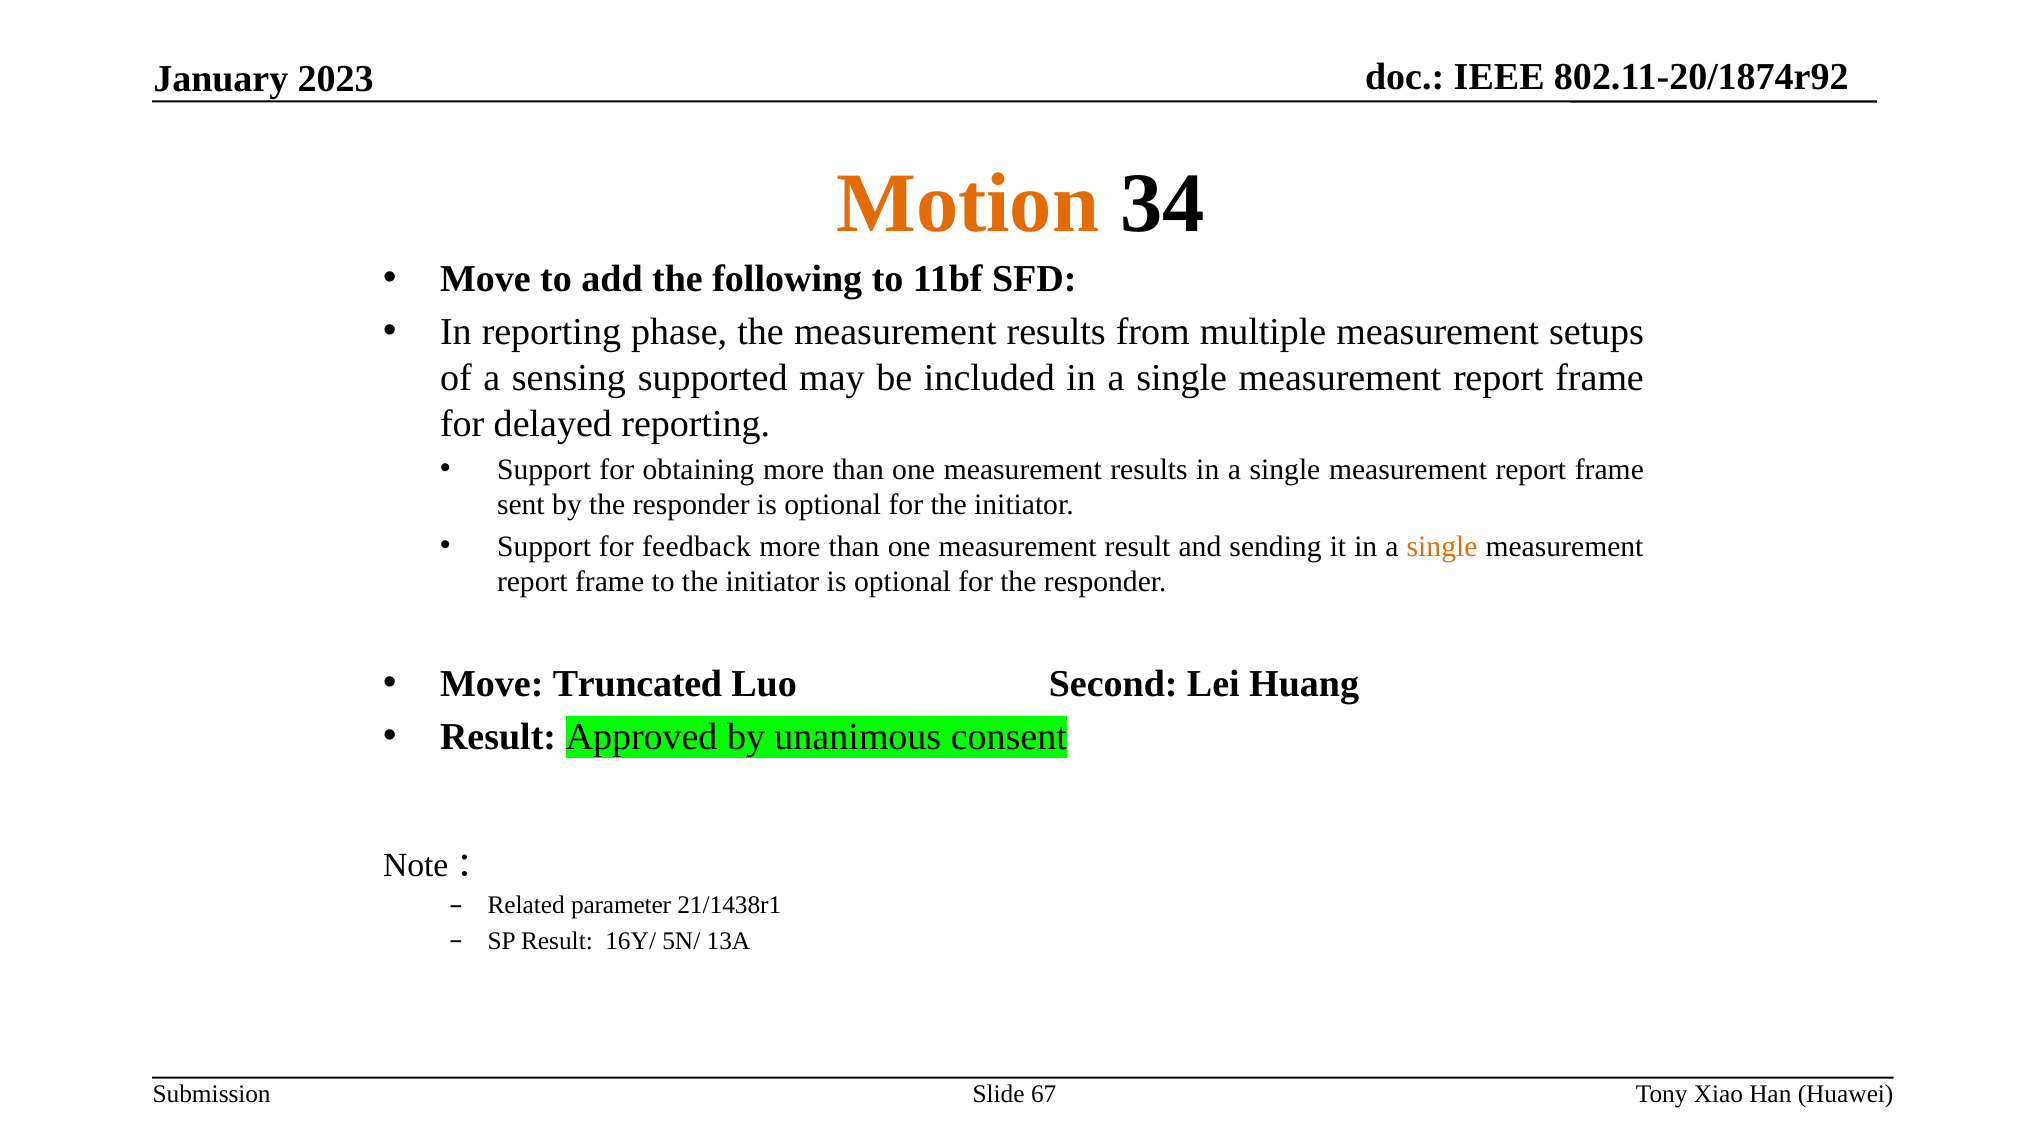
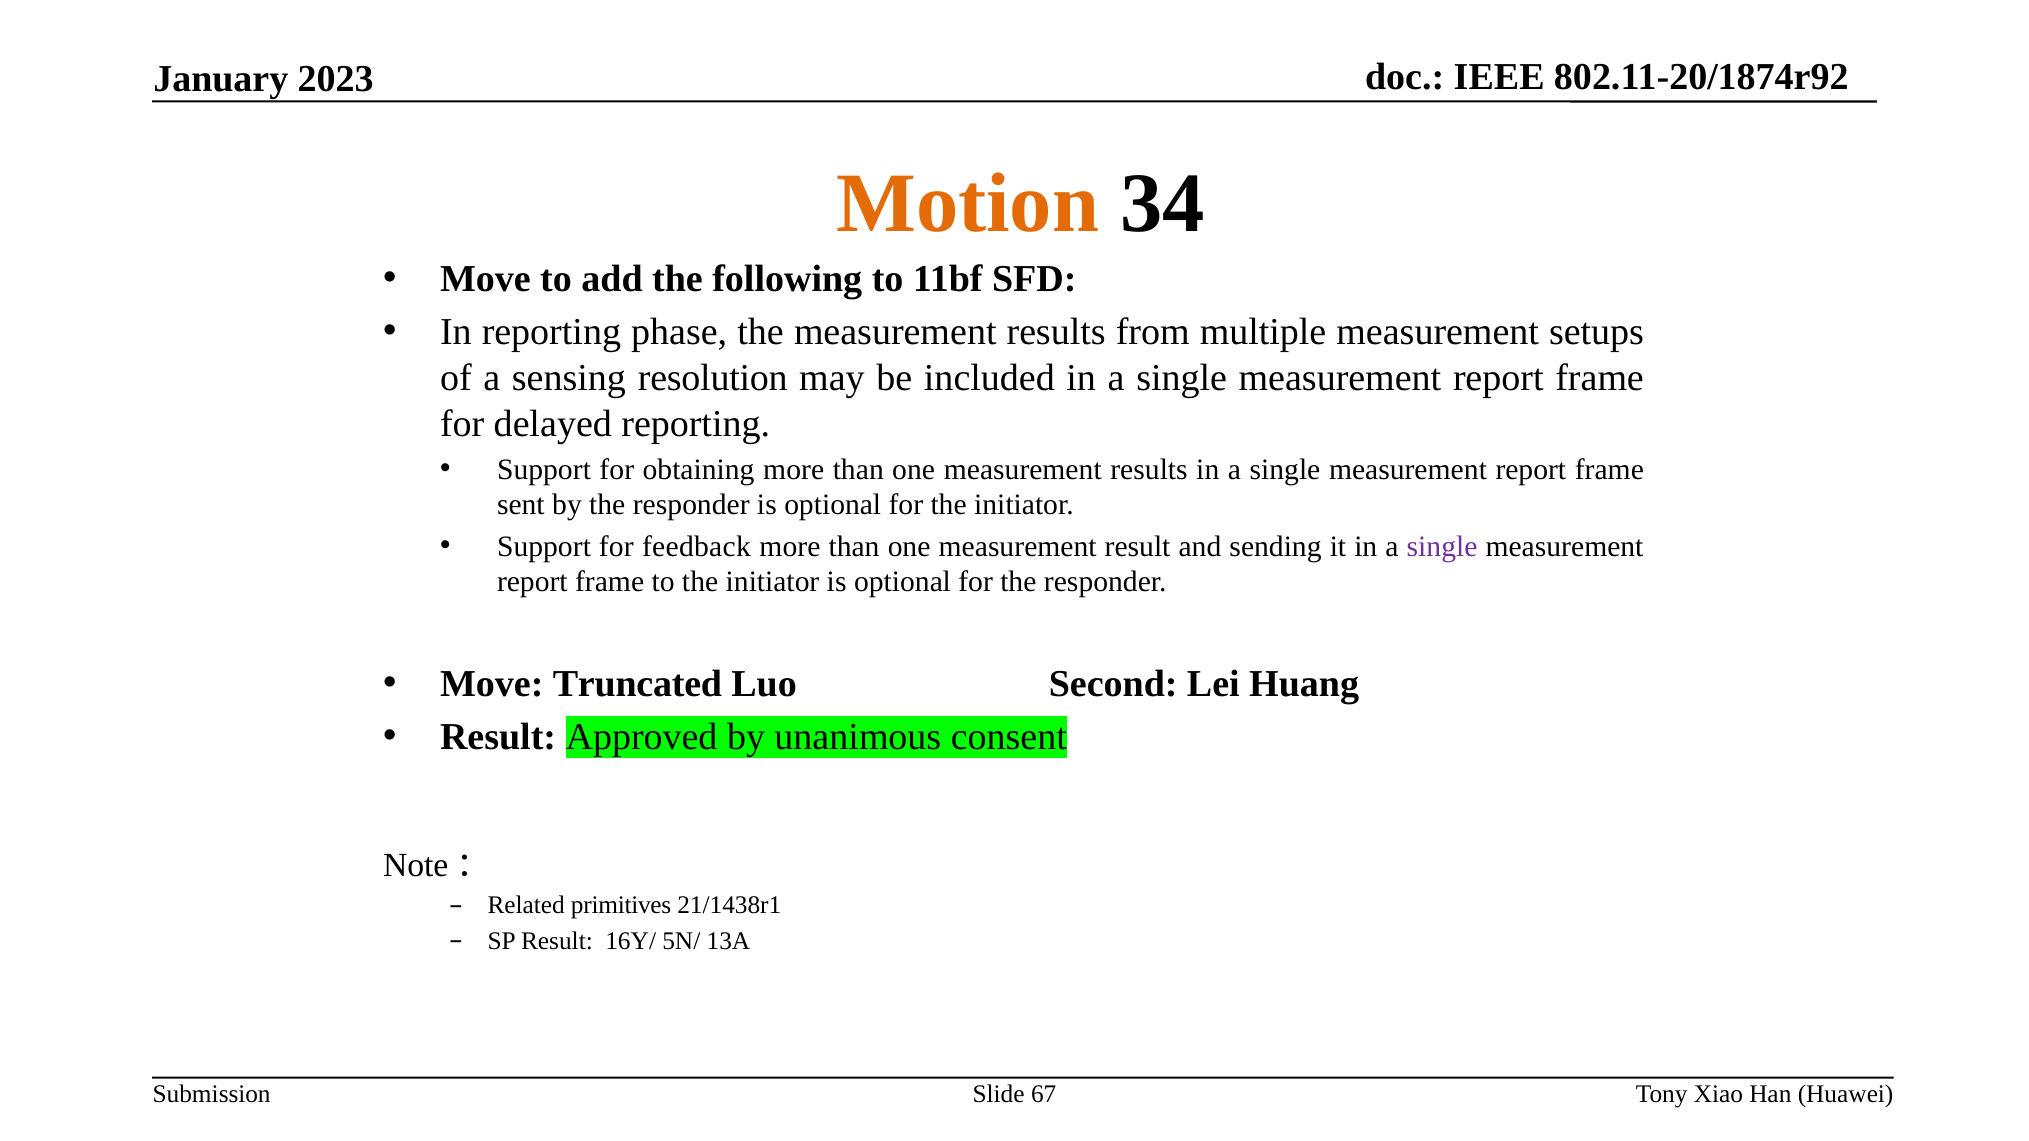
supported: supported -> resolution (713, 378)
single colour: orange -> purple (1442, 547)
parameter: parameter -> primitives (621, 905)
